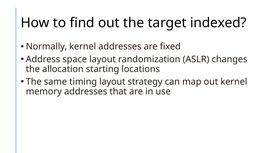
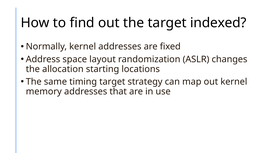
timing layout: layout -> target (112, 82)
